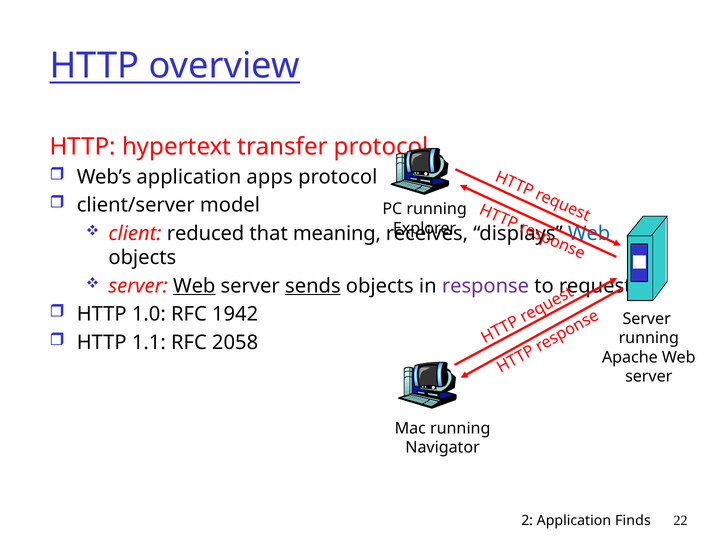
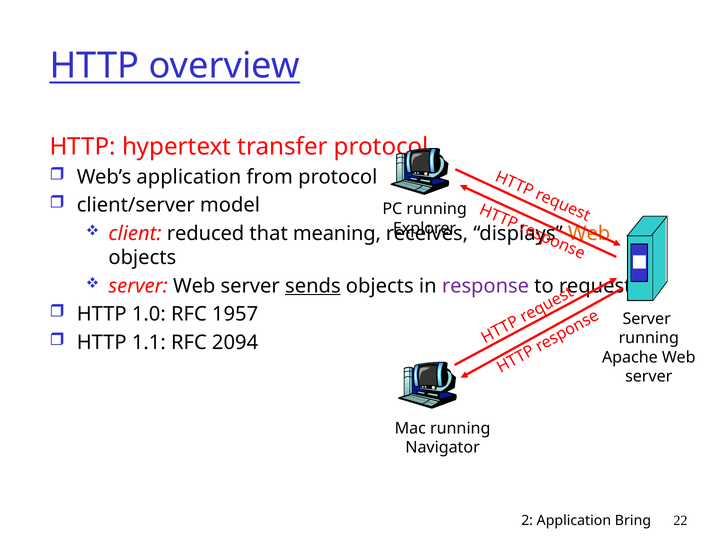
apps: apps -> from (270, 177)
Web colour: blue -> orange (589, 233)
Web underline: present -> none (194, 286)
1942: 1942 -> 1957 (235, 314)
2058: 2058 -> 2094 (235, 342)
Finds: Finds -> Bring (633, 521)
